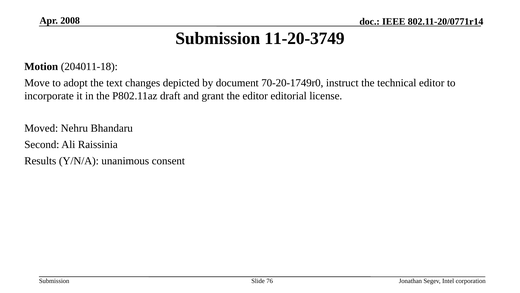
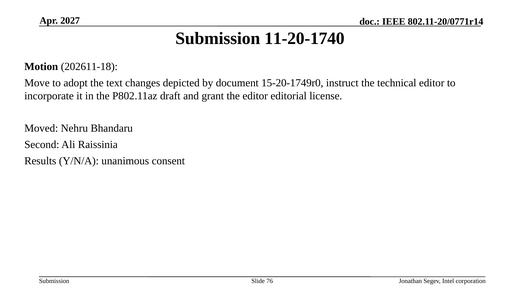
2008: 2008 -> 2027 (70, 21)
11-20-3749: 11-20-3749 -> 11-20-1740 (304, 38)
204011-18: 204011-18 -> 202611-18 (89, 66)
70-20-1749r0: 70-20-1749r0 -> 15-20-1749r0 (292, 83)
